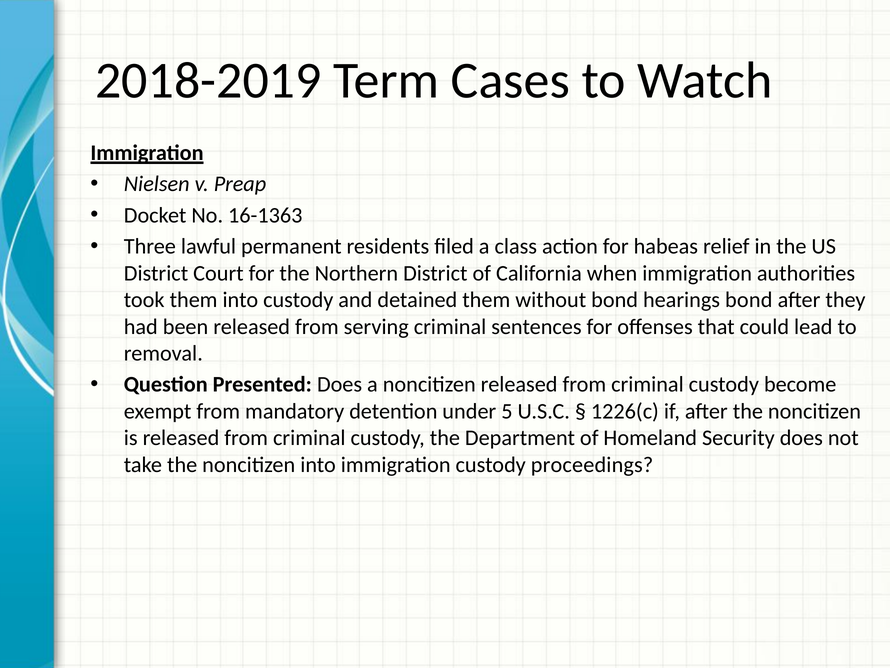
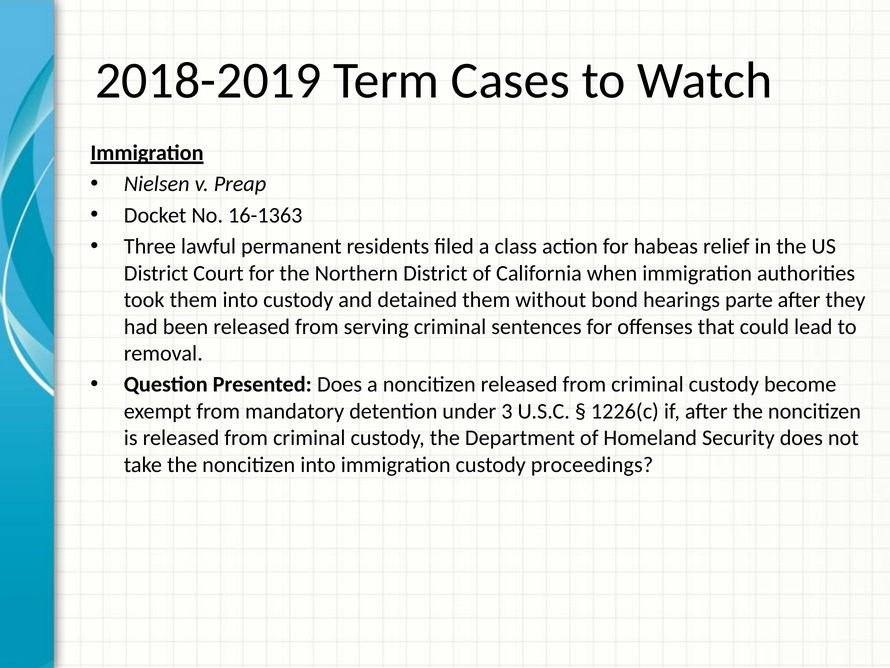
hearings bond: bond -> parte (749, 300)
5: 5 -> 3 (507, 411)
